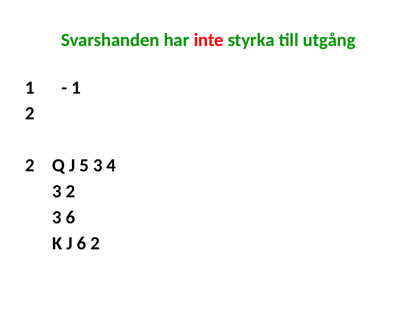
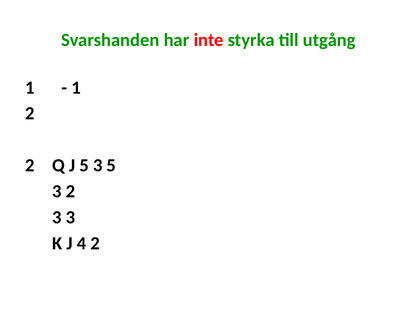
3 4: 4 -> 5 (111, 165)
6: 6 -> 3 (70, 217)
J 6: 6 -> 4 (82, 243)
